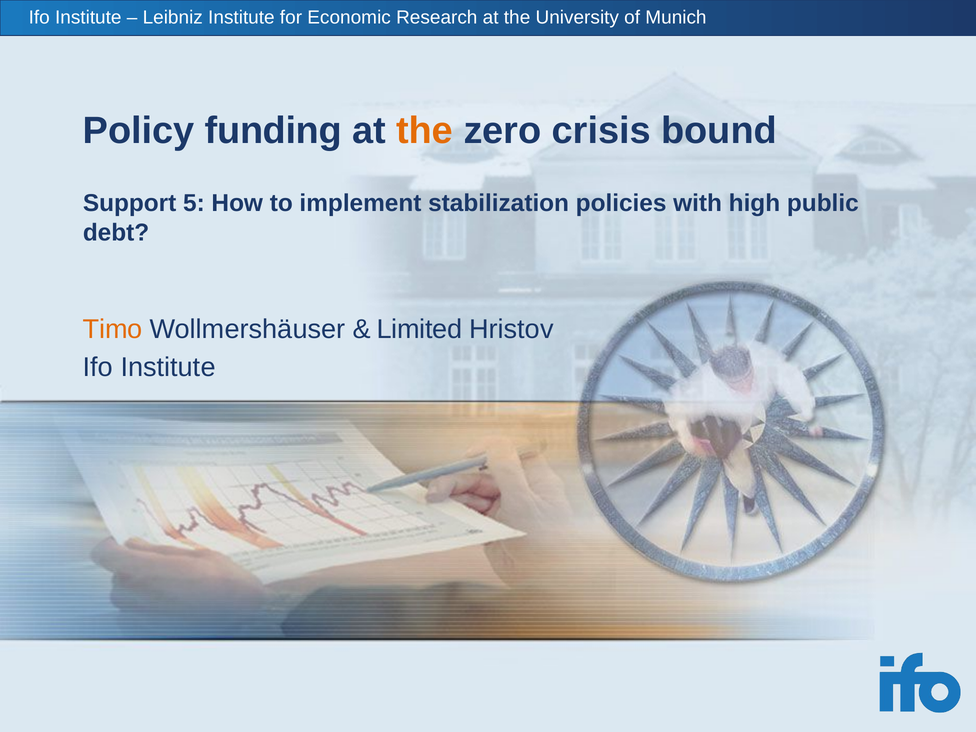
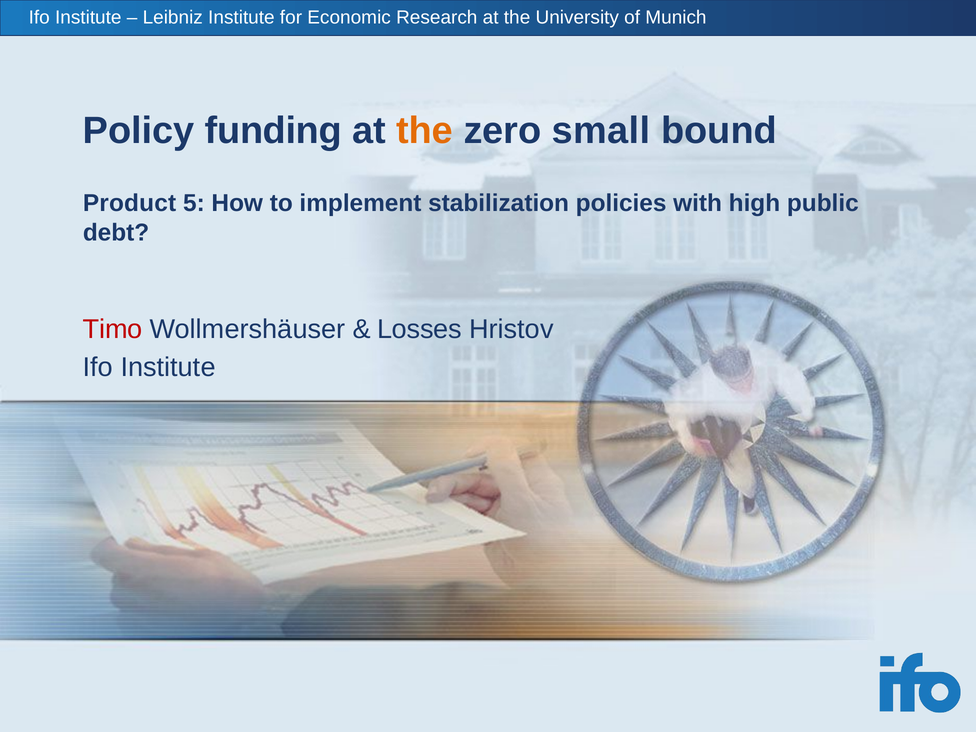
crisis: crisis -> small (601, 131)
Support: Support -> Product (130, 203)
Timo colour: orange -> red (113, 329)
Limited: Limited -> Losses (419, 329)
